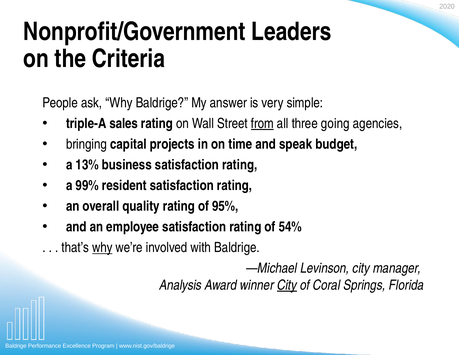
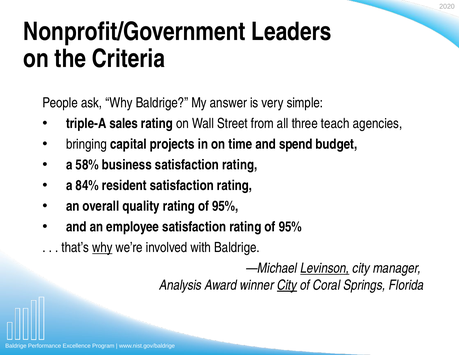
from underline: present -> none (262, 123)
going: going -> teach (335, 123)
speak: speak -> spend (296, 144)
13%: 13% -> 58% (87, 165)
99%: 99% -> 84% (87, 185)
satisfaction rating of 54%: 54% -> 95% (290, 227)
Levinson underline: none -> present (325, 268)
